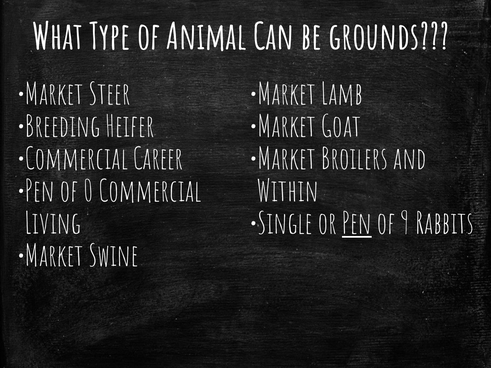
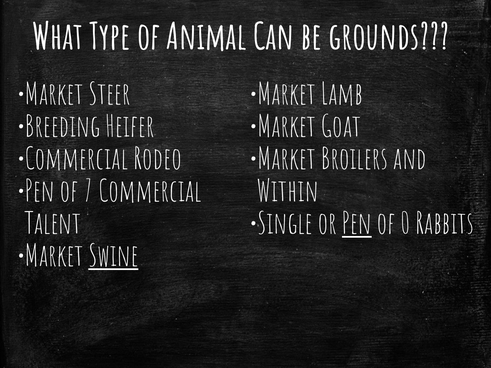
Career: Career -> Rodeo (158, 159)
0: 0 -> 7 (88, 192)
Living: Living -> Talent (53, 224)
9: 9 -> 0 (405, 224)
Swine underline: none -> present (113, 256)
